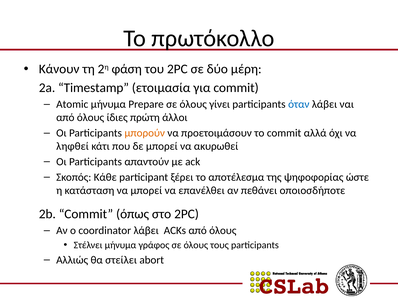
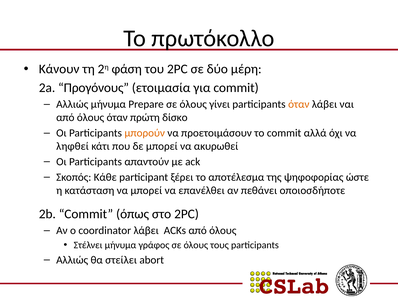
Timestamp: Timestamp -> Προγόνους (94, 88)
Atomic: Atomic -> Αλλιώς (72, 104)
όταν colour: blue -> orange (299, 104)
όλους ίδιες: ίδιες -> όταν (117, 118)
άλλοι: άλλοι -> δίσκο (175, 118)
